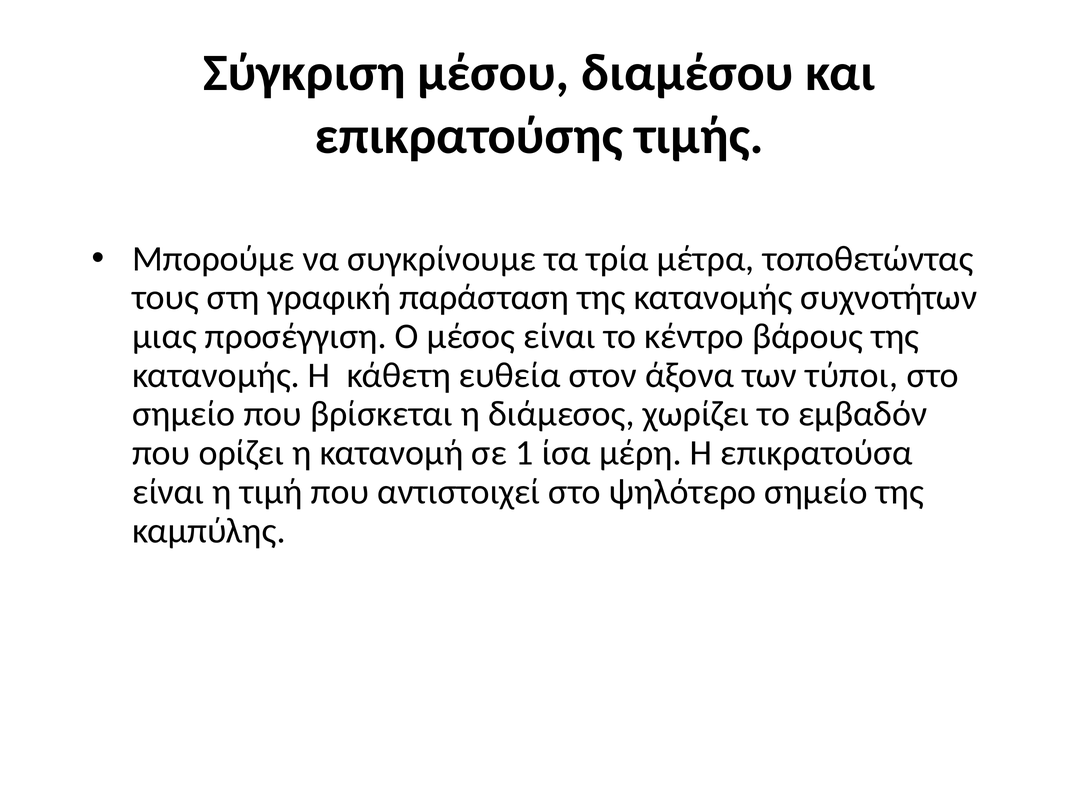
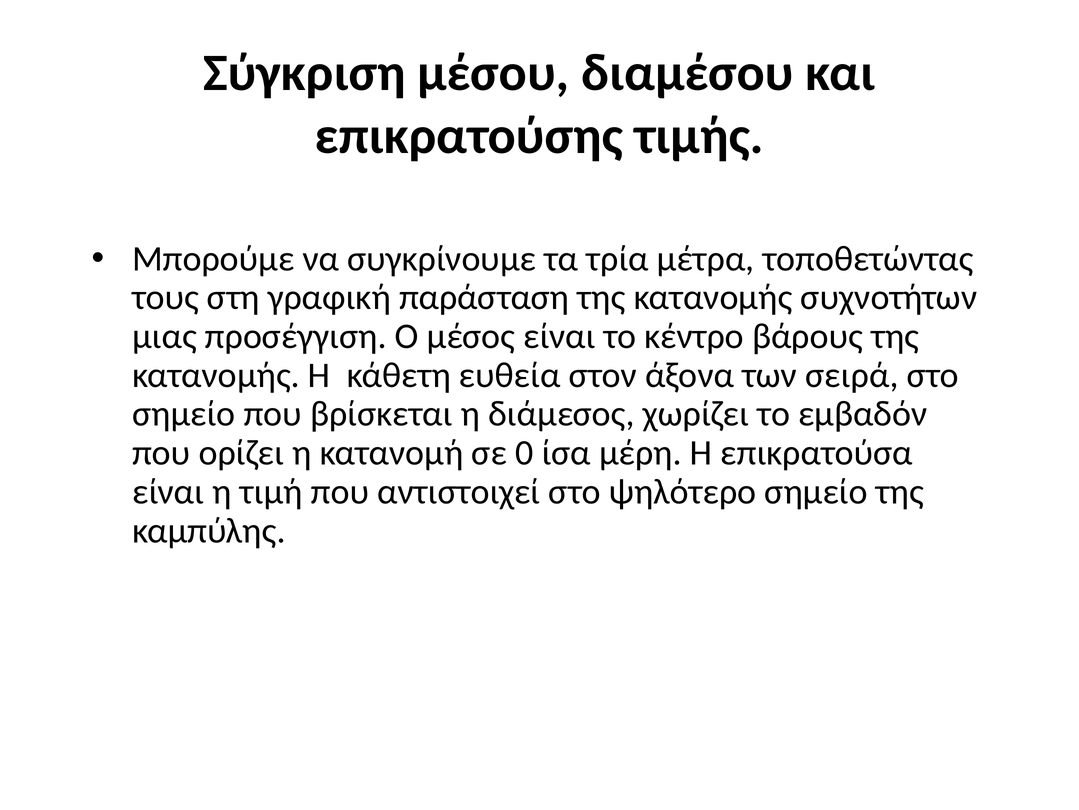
τύποι: τύποι -> σειρά (852, 375)
1: 1 -> 0 (524, 453)
